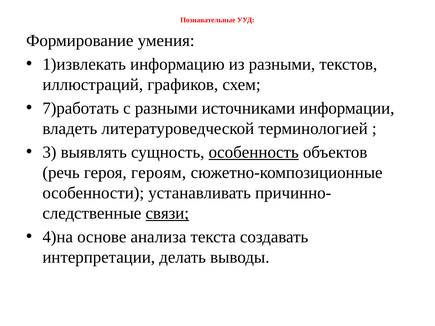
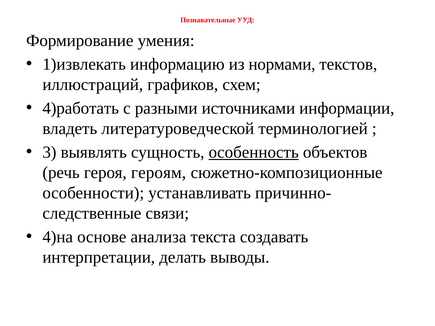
из разными: разными -> нормами (282, 64)
7)работать: 7)работать -> 4)работать (81, 108)
связи underline: present -> none (167, 213)
